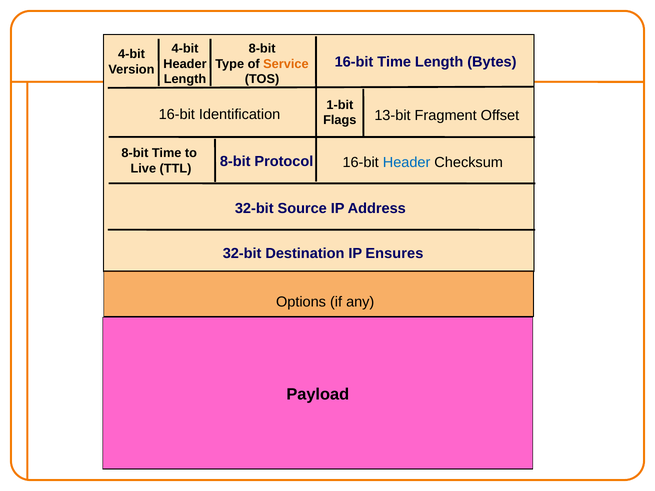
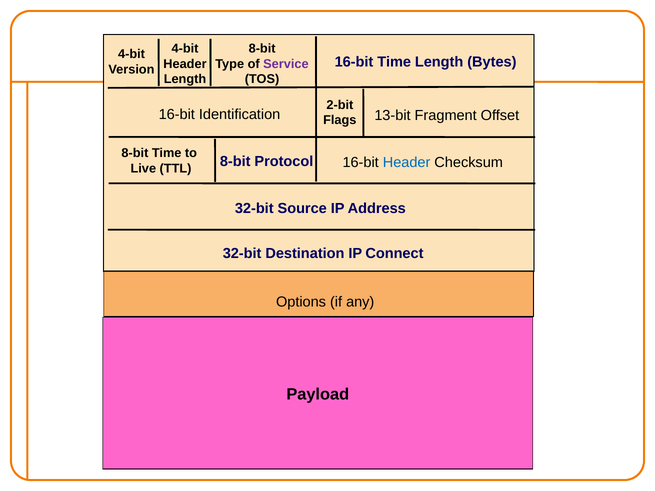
Service colour: orange -> purple (286, 64)
1-bit: 1-bit -> 2-bit (340, 105)
Ensures: Ensures -> Connect (394, 253)
